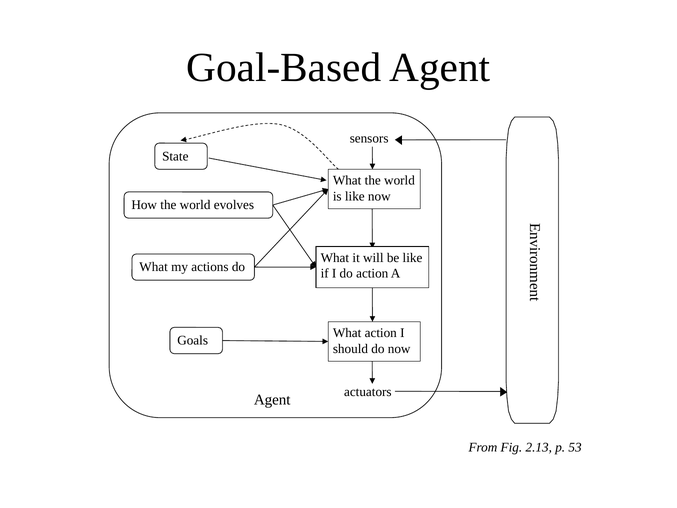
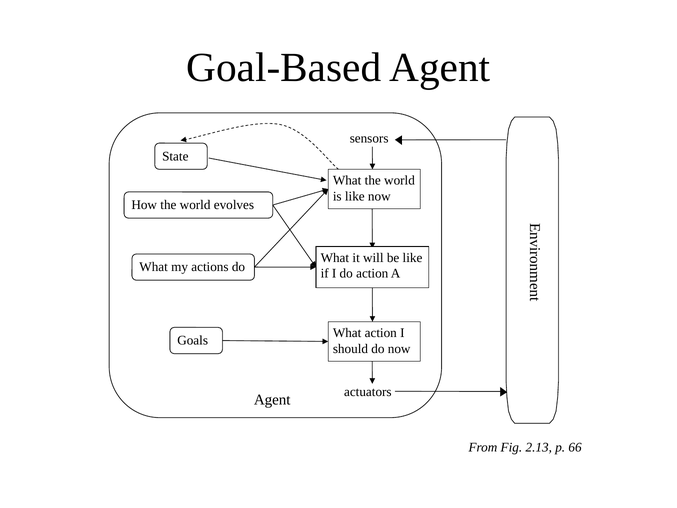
53: 53 -> 66 (575, 447)
